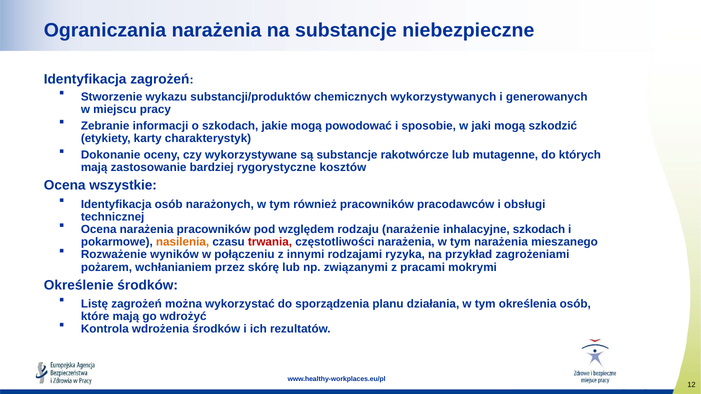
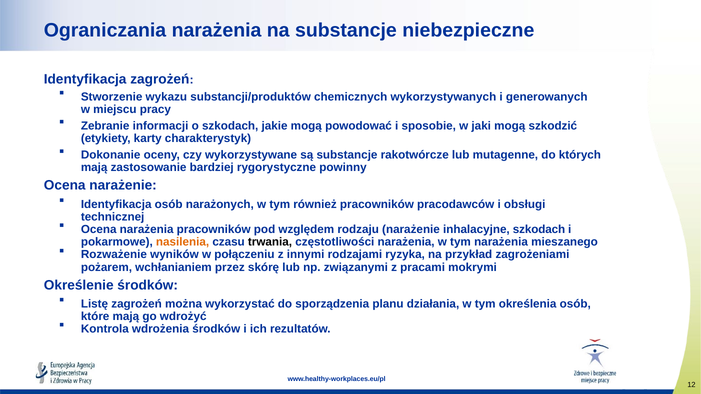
kosztów: kosztów -> powinny (343, 168)
Ocena wszystkie: wszystkie -> narażenie (123, 186)
trwania colour: red -> black (270, 242)
